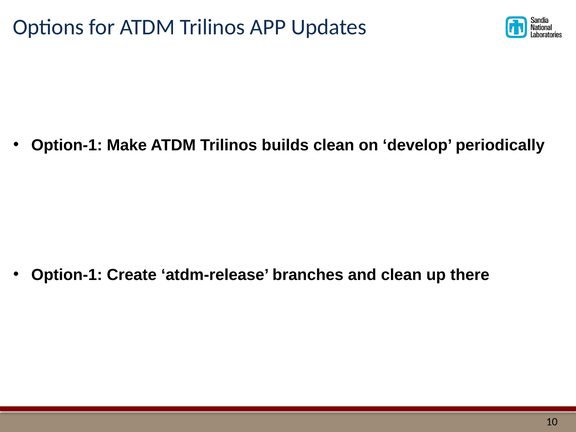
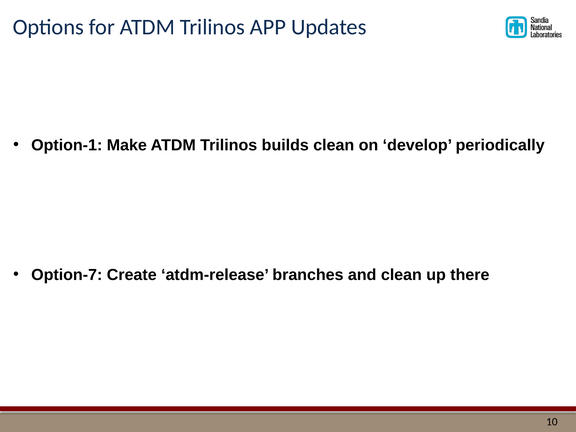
Option-1: Option-1 -> Option-7 (67, 275)
